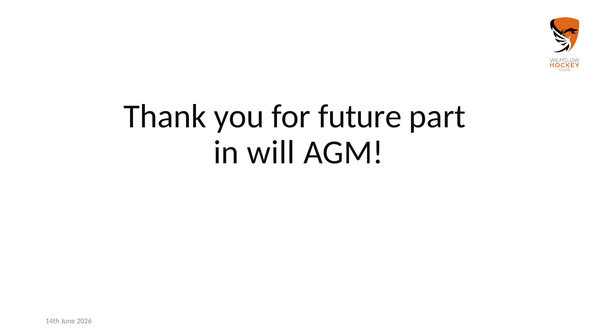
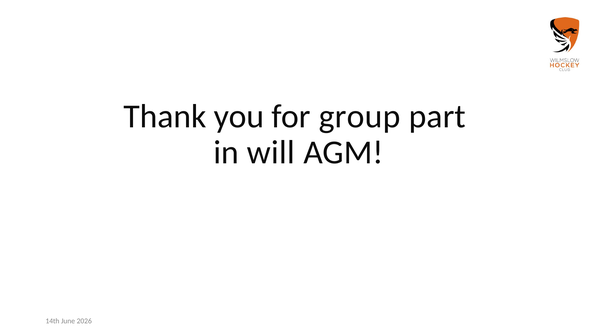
future: future -> group (360, 116)
